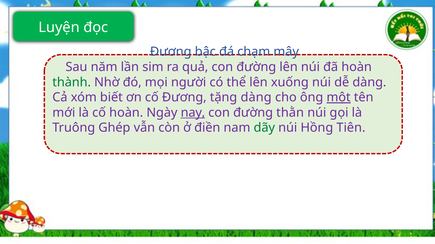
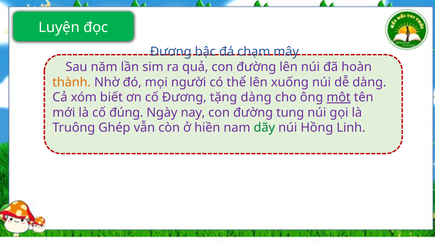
thành colour: green -> orange (72, 82)
cố hoàn: hoàn -> đúng (126, 113)
nay underline: present -> none (193, 113)
thằn: thằn -> tung (290, 113)
điền: điền -> hiền (207, 128)
Tiên: Tiên -> Linh (351, 128)
